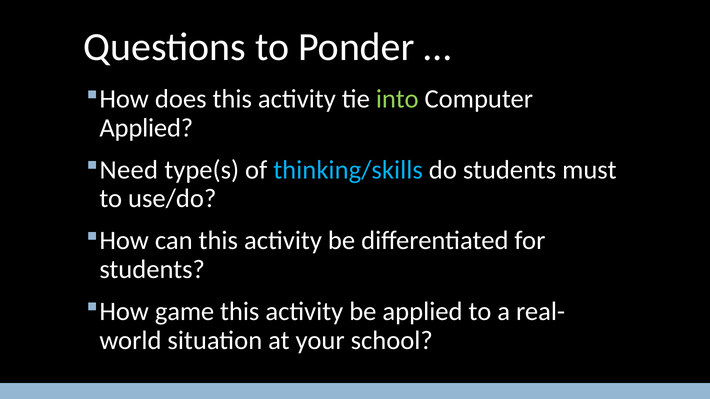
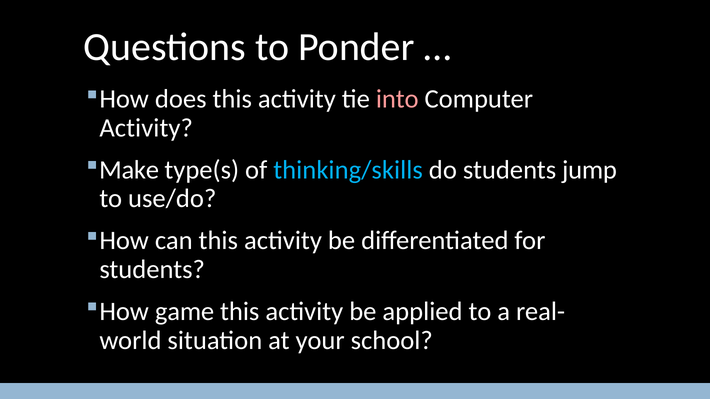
into colour: light green -> pink (397, 99)
Applied: Applied -> Activity (146, 128)
Need: Need -> Make (129, 170)
must: must -> jump (590, 170)
